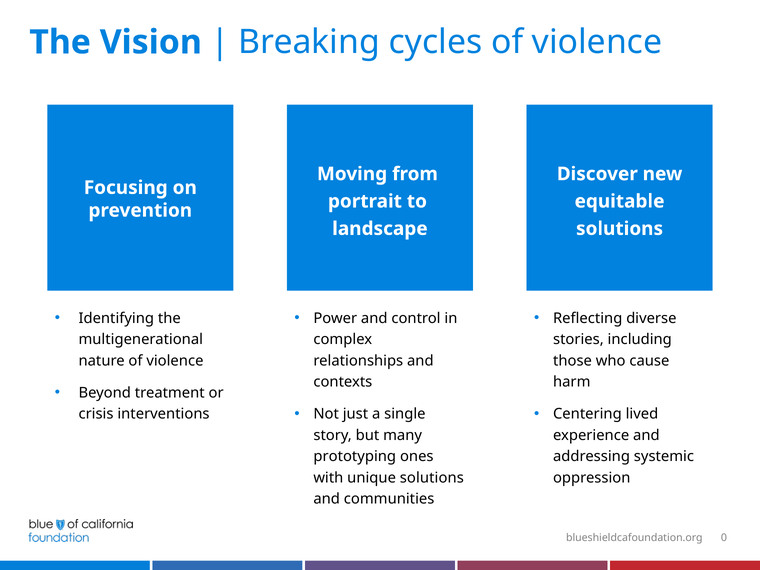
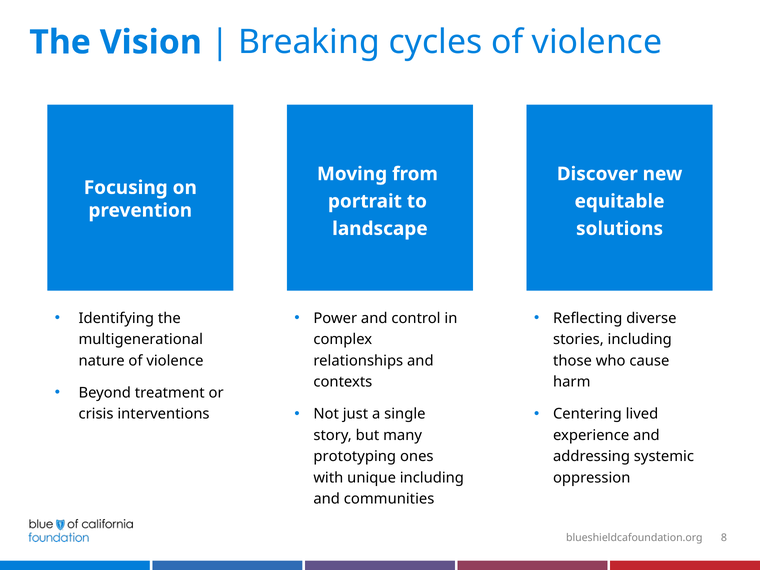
unique solutions: solutions -> including (432, 478)
0: 0 -> 8 (724, 538)
